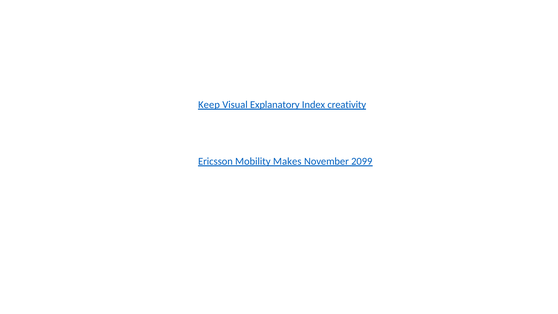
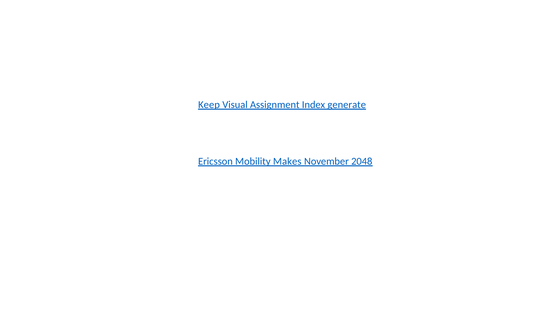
Explanatory: Explanatory -> Assignment (275, 105)
creativity: creativity -> generate (347, 105)
2099: 2099 -> 2048 (362, 161)
